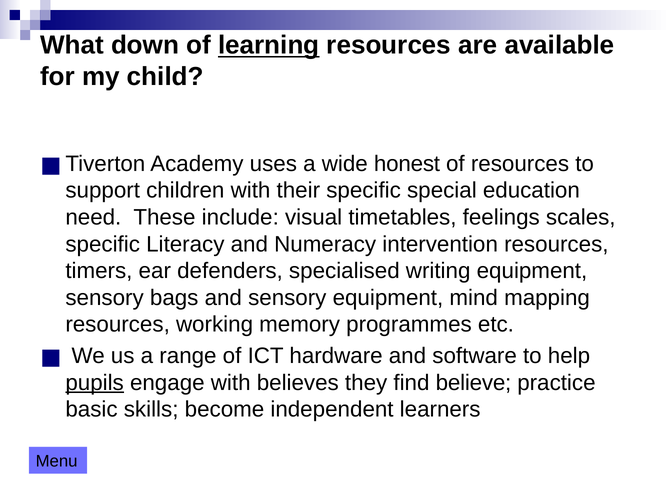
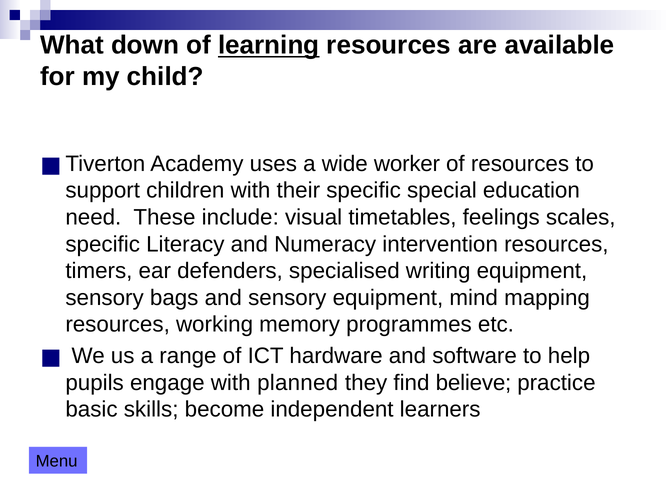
honest: honest -> worker (407, 164)
pupils underline: present -> none (95, 383)
believes: believes -> planned (298, 383)
